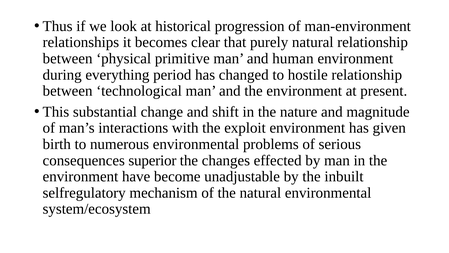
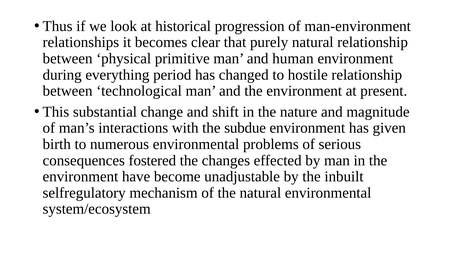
exploit: exploit -> subdue (245, 128)
superior: superior -> fostered (152, 160)
